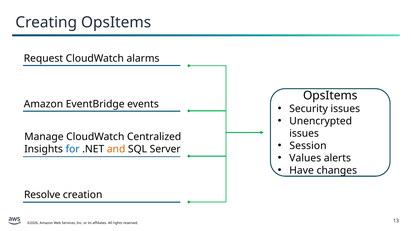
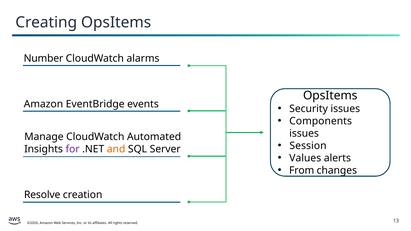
Request: Request -> Number (43, 59)
Unencrypted: Unencrypted -> Components (321, 121)
Centralized: Centralized -> Automated (154, 137)
for colour: blue -> purple (73, 149)
Have: Have -> From (302, 171)
